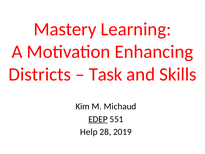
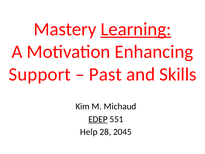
Learning underline: none -> present (136, 29)
Districts: Districts -> Support (40, 74)
Task: Task -> Past (105, 74)
2019: 2019 -> 2045 (122, 132)
